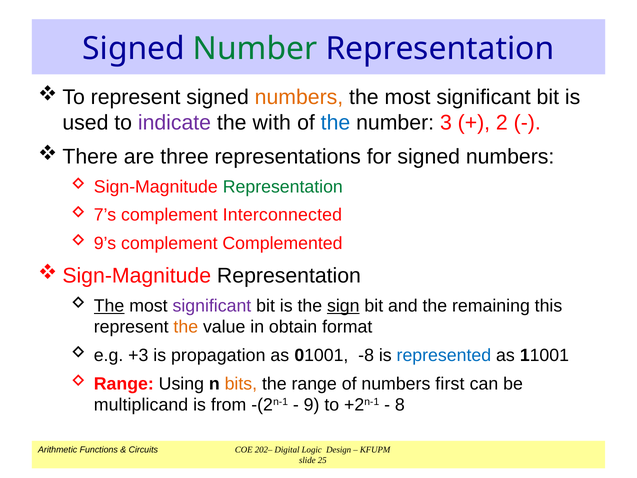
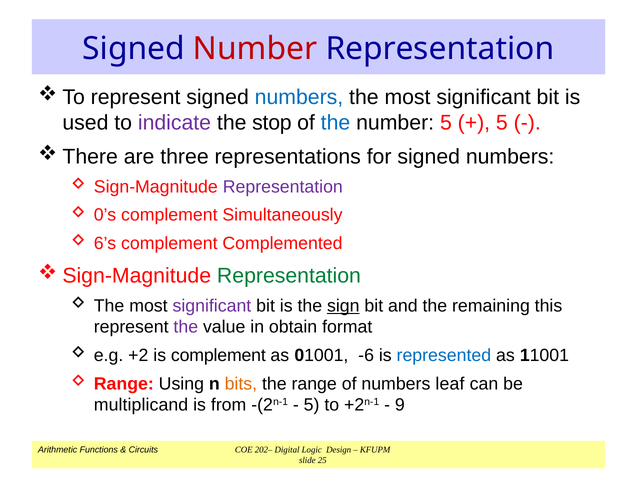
Number colour: green -> red (255, 49)
numbers colour: orange -> blue (299, 97)
with: with -> stop (272, 123)
number 3: 3 -> 5 (446, 123)
2: 2 -> 5 (502, 123)
Representation colour: green -> purple (283, 187)
7’s: 7’s -> 0’s (105, 215)
Interconnected: Interconnected -> Simultaneously (282, 215)
9’s: 9’s -> 6’s (105, 243)
Representation colour: black -> green (289, 275)
The underline: present -> none (109, 306)
the colour: orange -> purple (186, 327)
+3: +3 -> +2 (138, 355)
is propagation: propagation -> complement (218, 355)
-8: -8 -> -6 (366, 355)
first: first -> leaf (450, 383)
9: 9 -> 5 (312, 405)
8: 8 -> 9 (400, 405)
